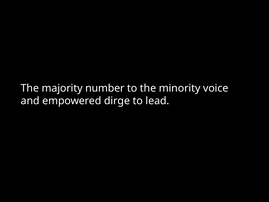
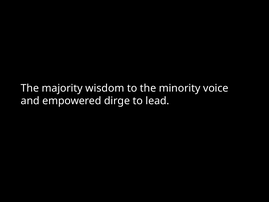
number: number -> wisdom (105, 88)
